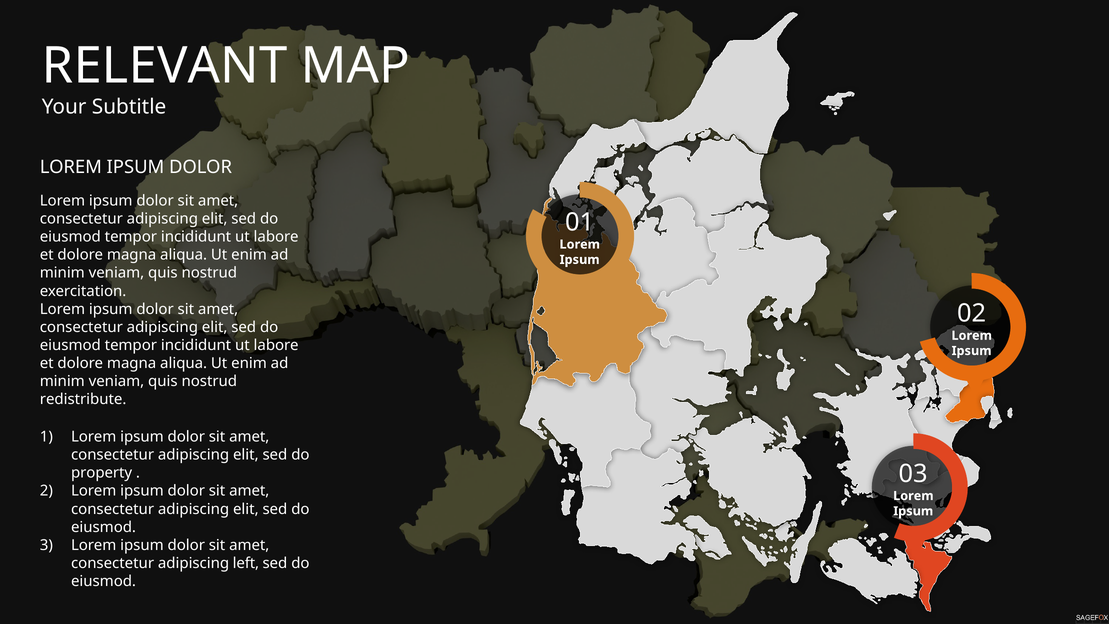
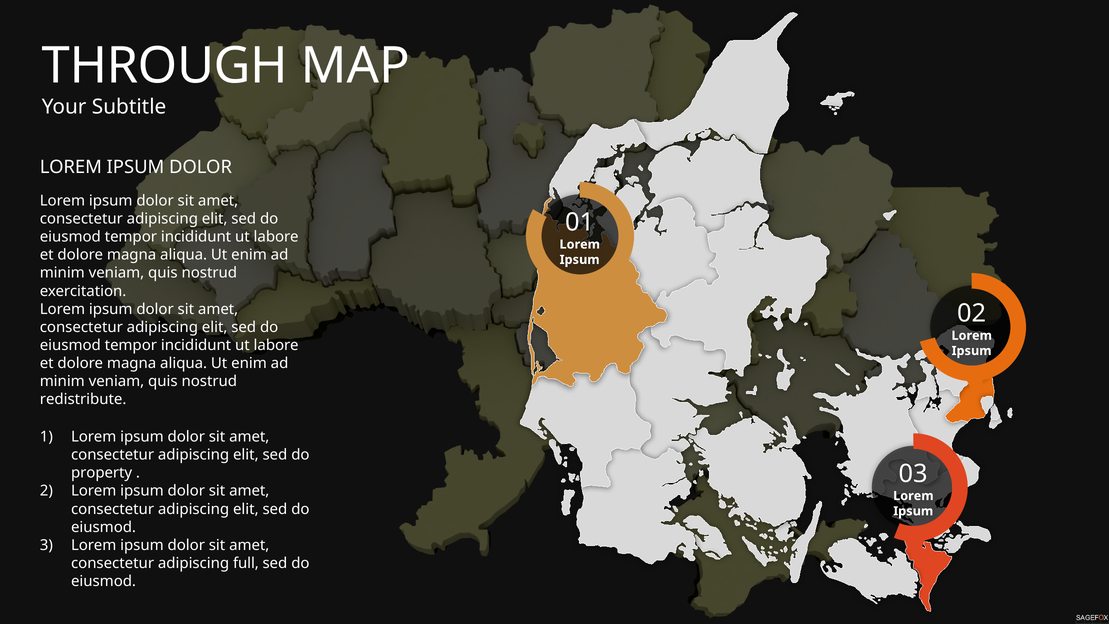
RELEVANT: RELEVANT -> THROUGH (165, 66)
left: left -> full (246, 563)
